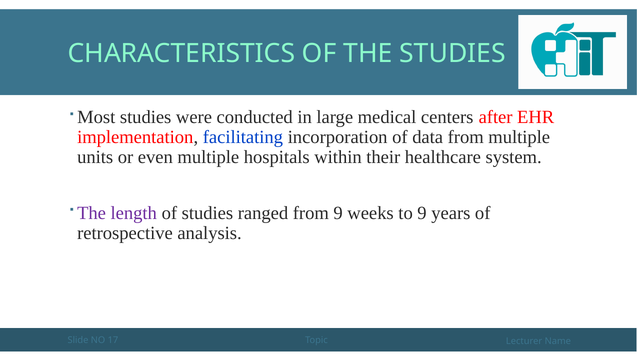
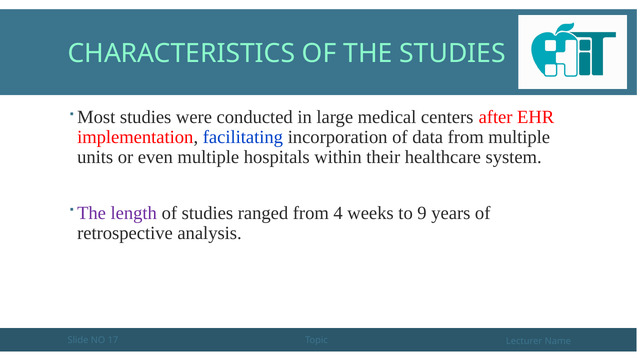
from 9: 9 -> 4 (338, 213)
